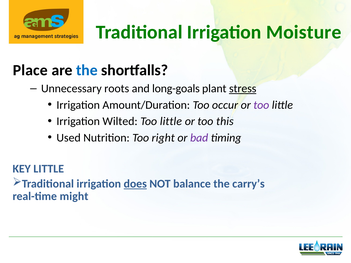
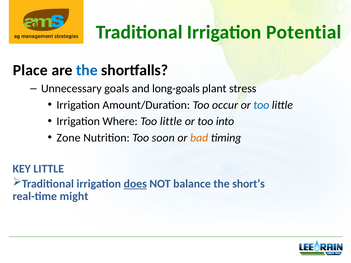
Moisture: Moisture -> Potential (304, 32)
roots: roots -> goals (117, 89)
stress underline: present -> none (243, 89)
too colour: purple -> blue (261, 105)
Wilted: Wilted -> Where (120, 121)
this: this -> into (225, 121)
Used: Used -> Zone (69, 138)
right: right -> soon (163, 138)
bad colour: purple -> orange (199, 138)
carry’s: carry’s -> short’s (249, 184)
